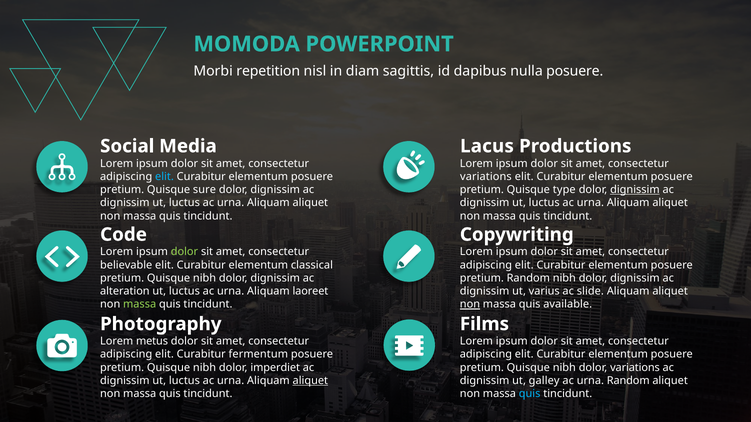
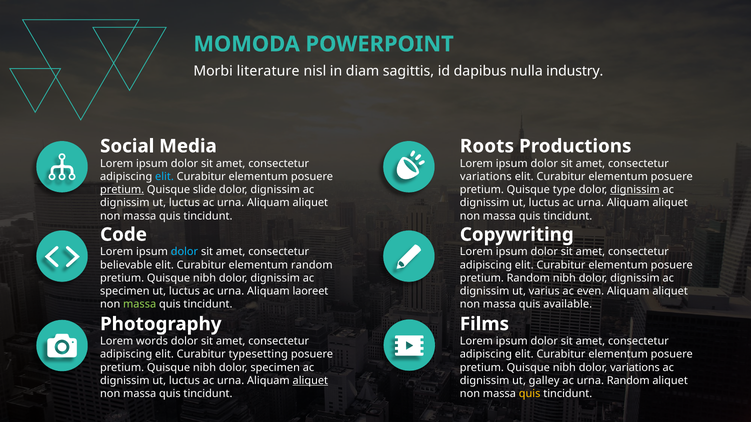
repetition: repetition -> literature (268, 71)
nulla posuere: posuere -> industry (575, 71)
Lacus: Lacus -> Roots (487, 146)
pretium underline: none -> present (122, 190)
sure: sure -> slide (205, 190)
dolor colour: light green -> light blue (184, 252)
elementum classical: classical -> random (312, 265)
alteration: alteration -> specimen (125, 292)
slide: slide -> even (590, 292)
non underline: present -> none (470, 305)
metus: metus -> words (152, 342)
fermentum: fermentum -> typesetting (258, 355)
dolor imperdiet: imperdiet -> specimen (275, 368)
quis colour: light blue -> yellow (530, 394)
